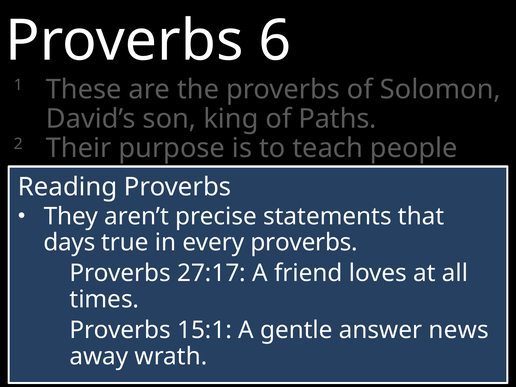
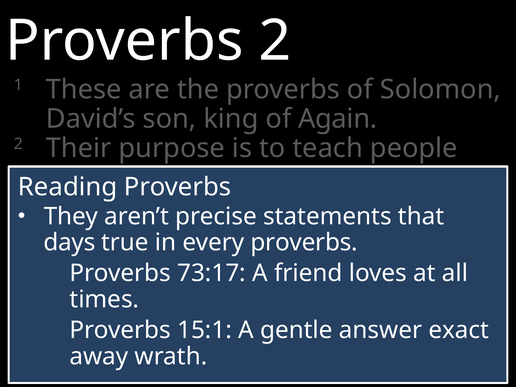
Proverbs 6: 6 -> 2 (275, 41)
Paths: Paths -> Again (338, 119)
27:17: 27:17 -> 73:17 (211, 273)
news: news -> exact (459, 330)
